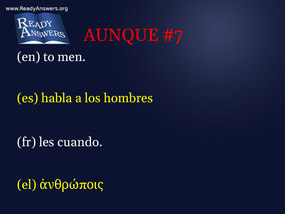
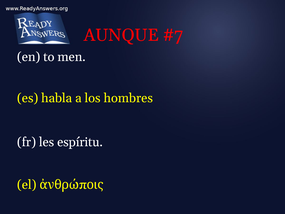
cuando: cuando -> espíritu (80, 142)
